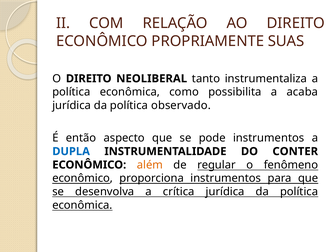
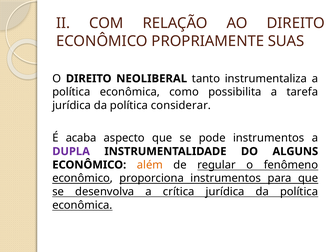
acaba: acaba -> tarefa (302, 92)
observado: observado -> considerar (181, 105)
então: então -> acaba (81, 138)
DUPLA colour: blue -> purple (71, 151)
CONTER: CONTER -> ALGUNS (295, 151)
